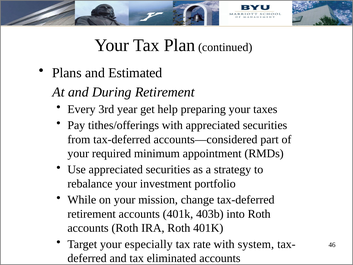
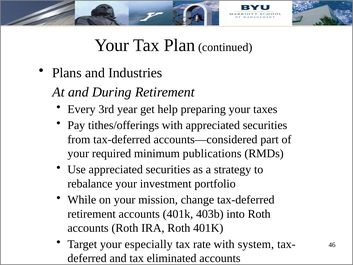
Estimated: Estimated -> Industries (135, 73)
appointment: appointment -> publications (212, 153)
